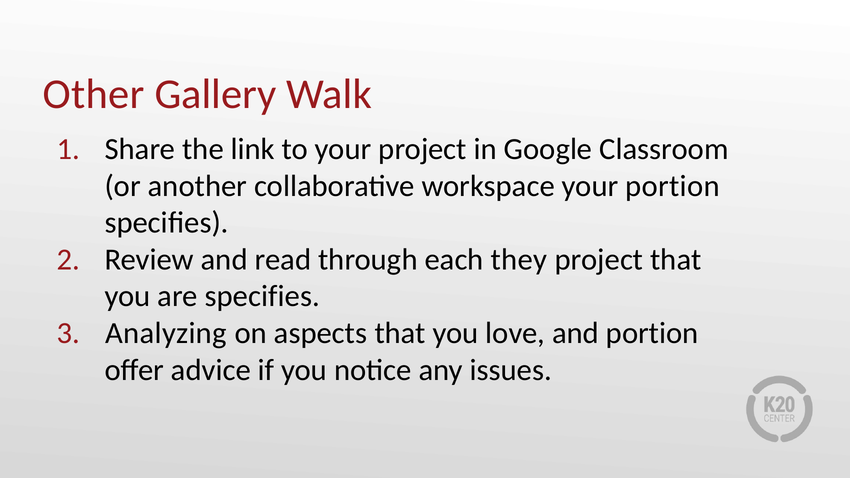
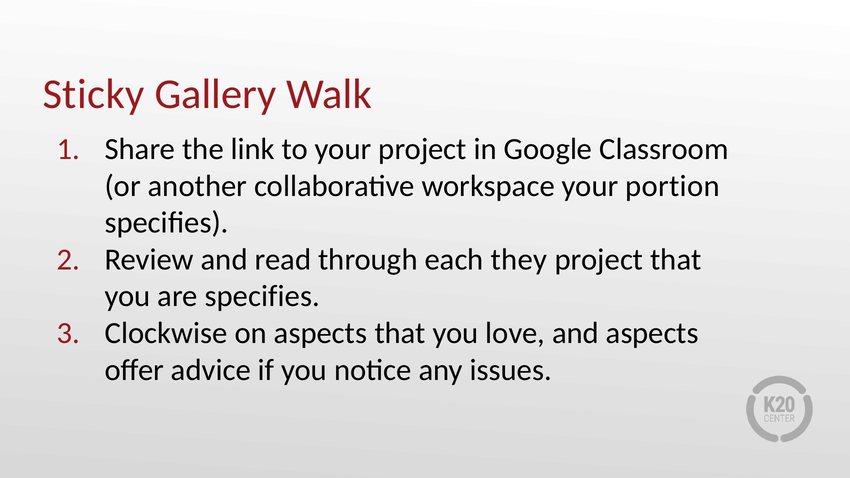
Other: Other -> Sticky (94, 94)
Analyzing: Analyzing -> Clockwise (166, 333)
and portion: portion -> aspects (652, 333)
